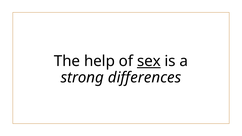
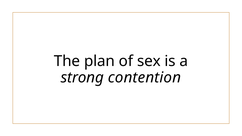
help: help -> plan (99, 61)
sex underline: present -> none (149, 61)
differences: differences -> contention (144, 78)
